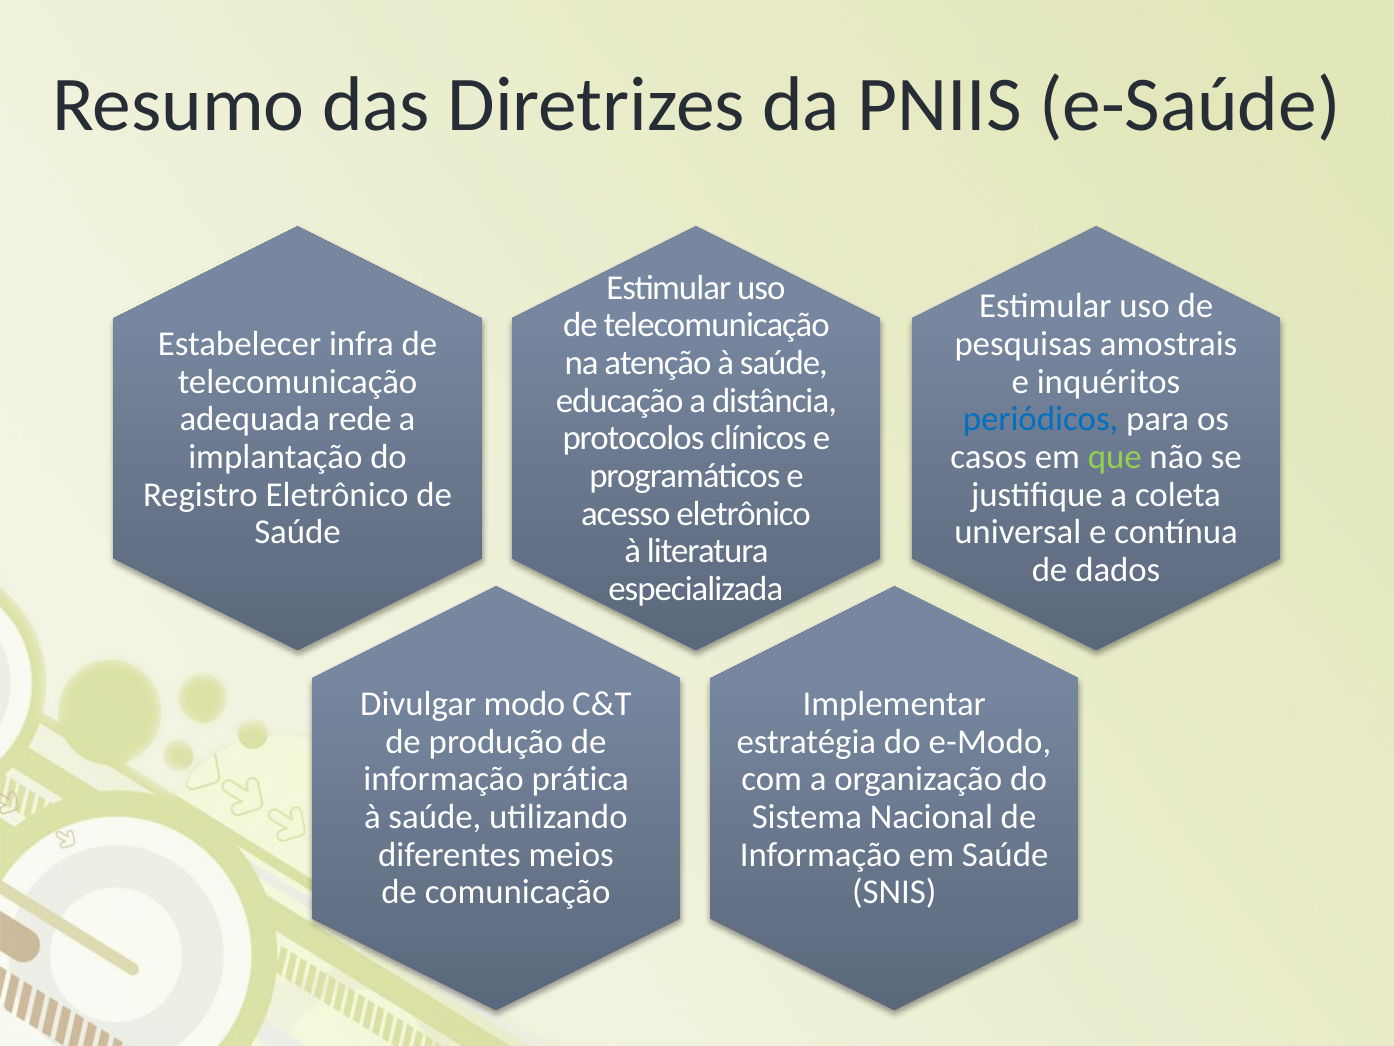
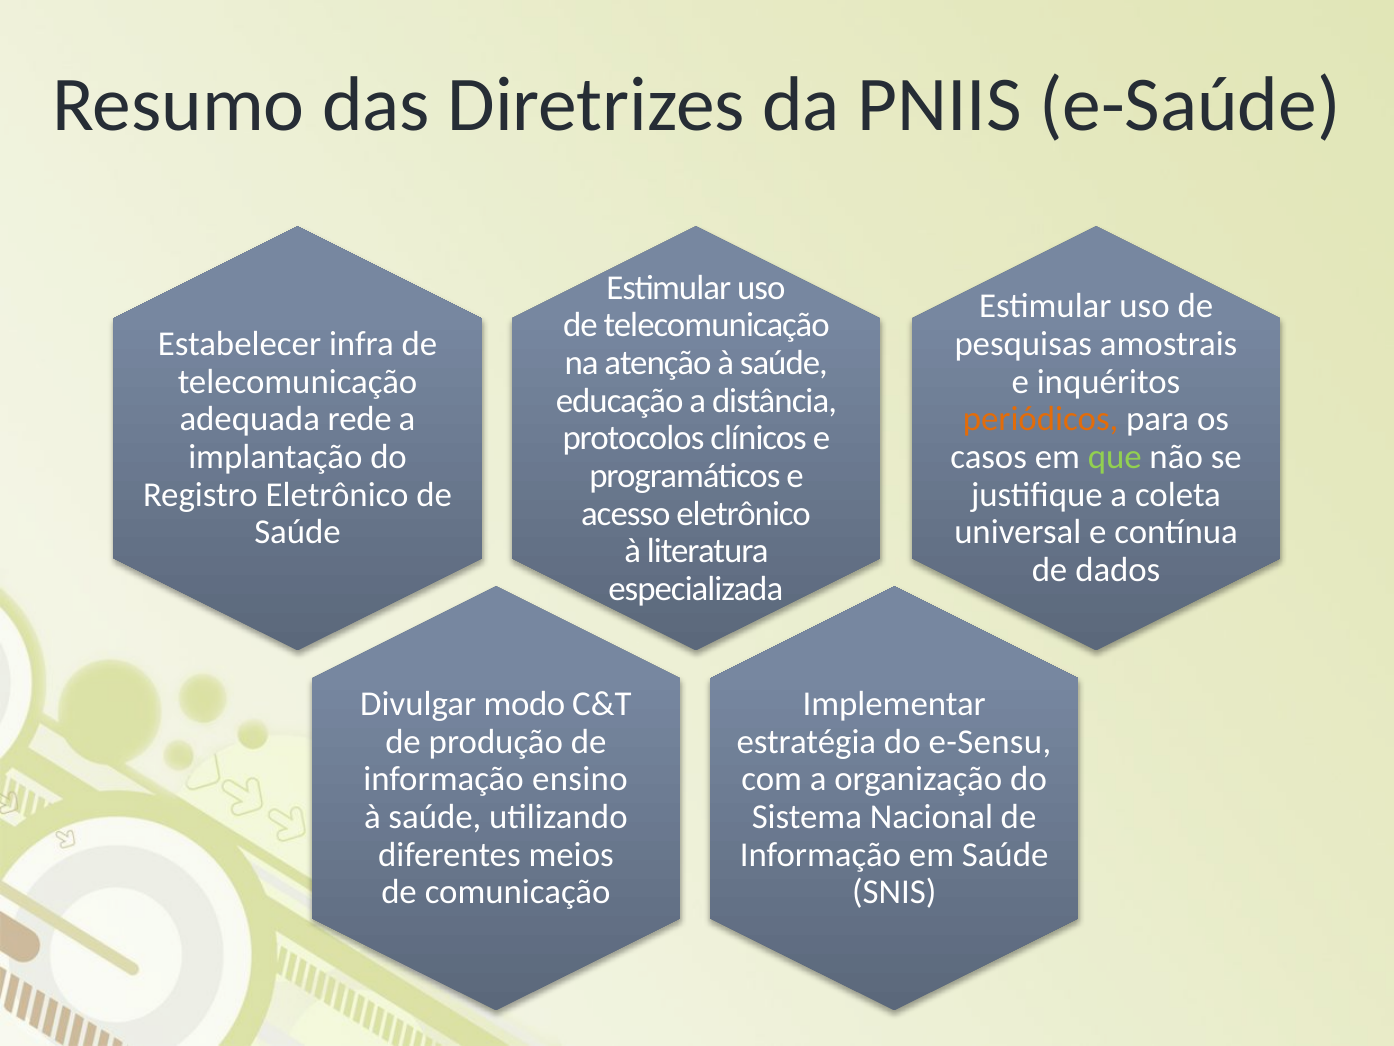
periódicos colour: blue -> orange (1041, 419)
e-Modo: e-Modo -> e-Sensu (990, 741)
prática: prática -> ensino (580, 779)
